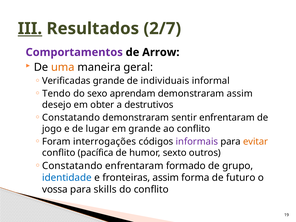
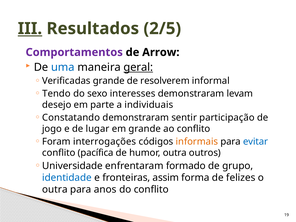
2/7: 2/7 -> 2/5 (162, 29)
uma colour: orange -> blue (63, 67)
geral underline: none -> present (138, 67)
individuais: individuais -> resolverem (165, 81)
aprendam: aprendam -> interesses (133, 93)
demonstraram assim: assim -> levam (240, 93)
obter: obter -> parte (102, 105)
destrutivos: destrutivos -> individuais (149, 105)
sentir enfrentaram: enfrentaram -> participação (227, 117)
informais colour: purple -> orange (197, 142)
evitar colour: orange -> blue (256, 142)
humor sexto: sexto -> outra (175, 153)
Constatando: Constatando -> Universidade (72, 166)
futuro: futuro -> felizes (241, 178)
vossa: vossa -> outra (55, 189)
skills: skills -> anos (105, 189)
